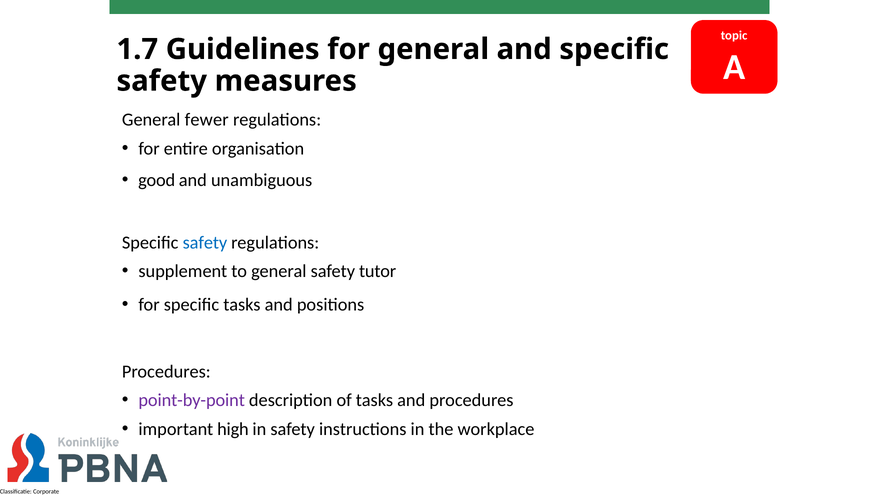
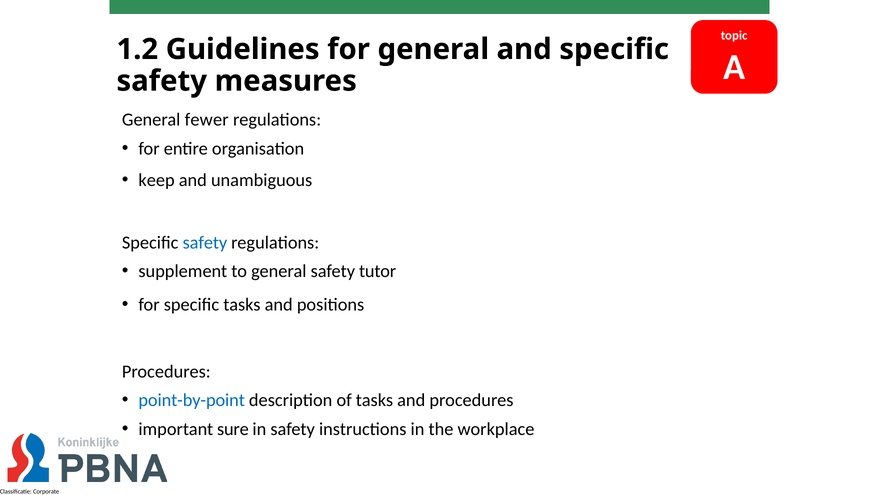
1.7: 1.7 -> 1.2 (137, 49)
good: good -> keep (157, 180)
point-by-point colour: purple -> blue (192, 400)
high: high -> sure (233, 429)
